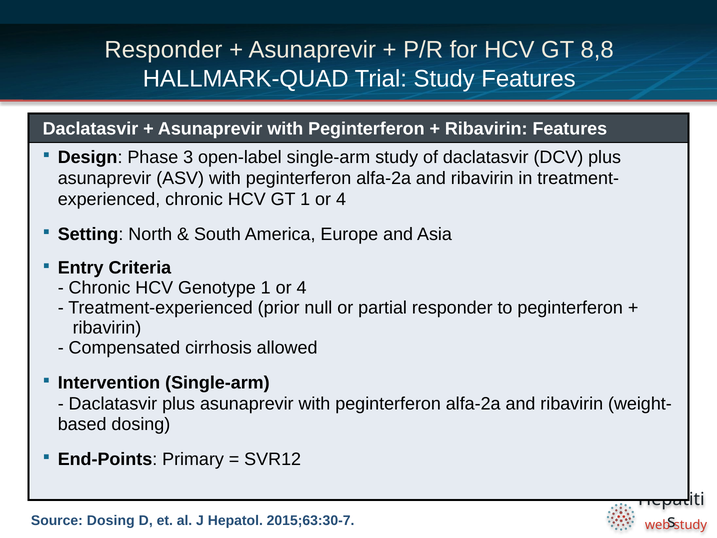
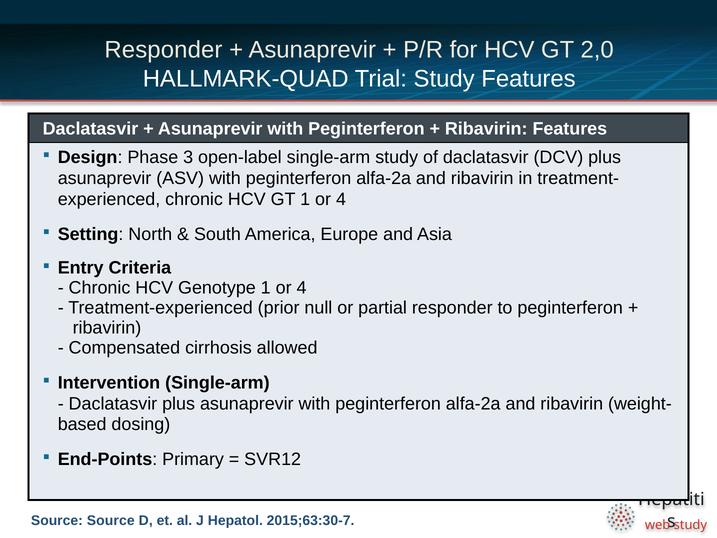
8,8: 8,8 -> 2,0 (597, 50)
Source Dosing: Dosing -> Source (111, 520)
